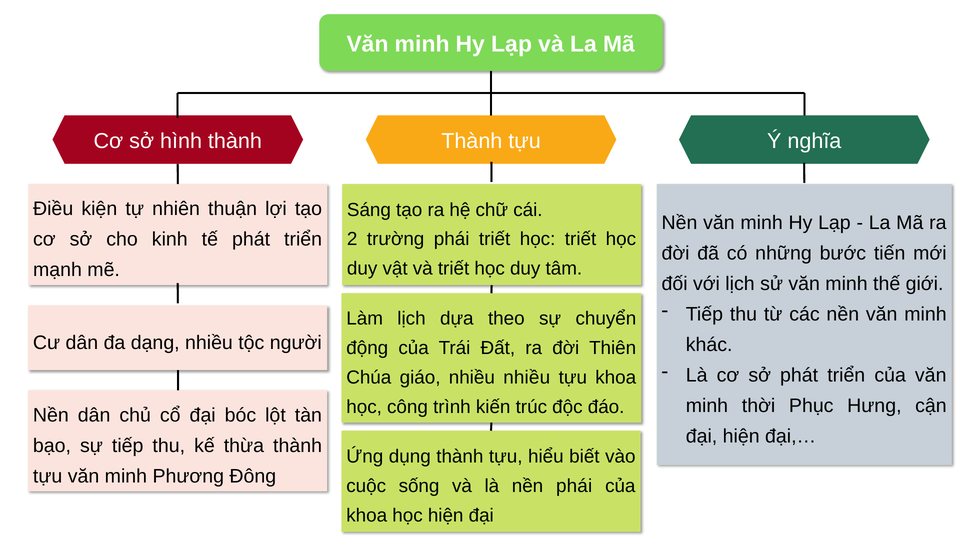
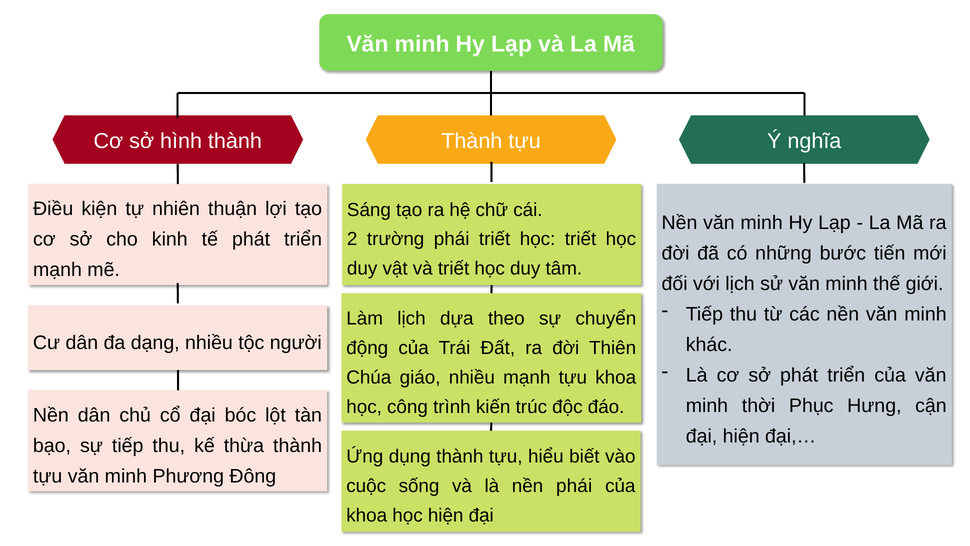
nhiều nhiều: nhiều -> mạnh (527, 377)
